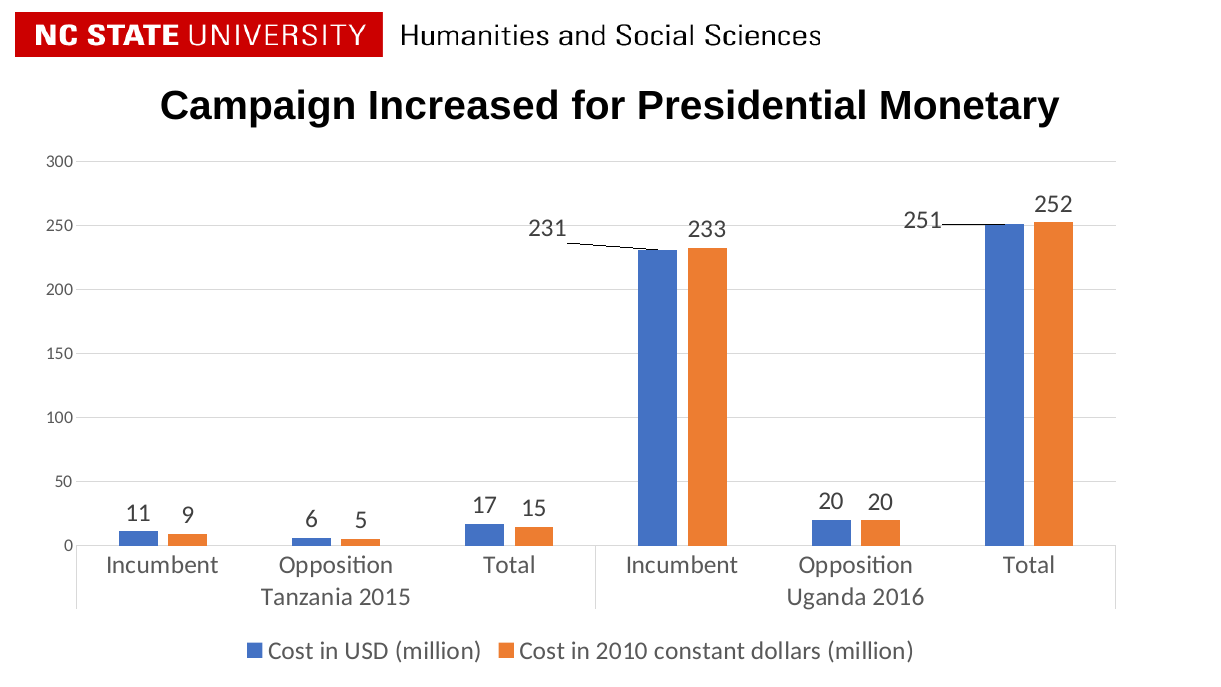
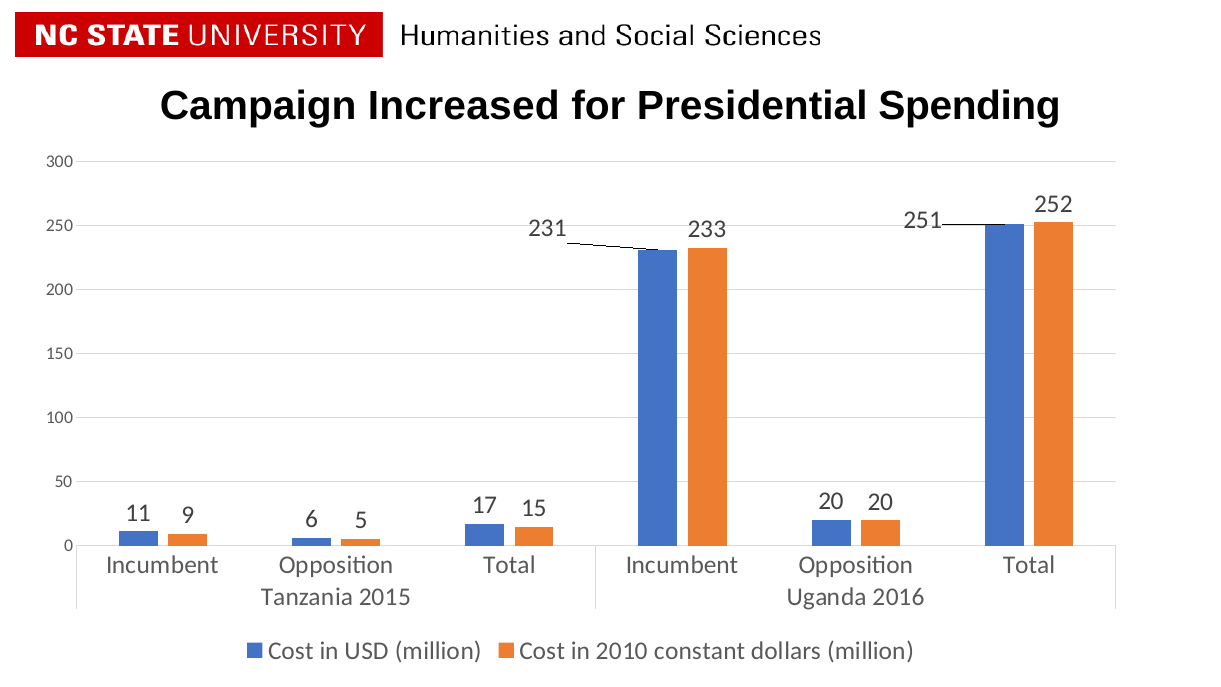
Monetary: Monetary -> Spending (970, 106)
